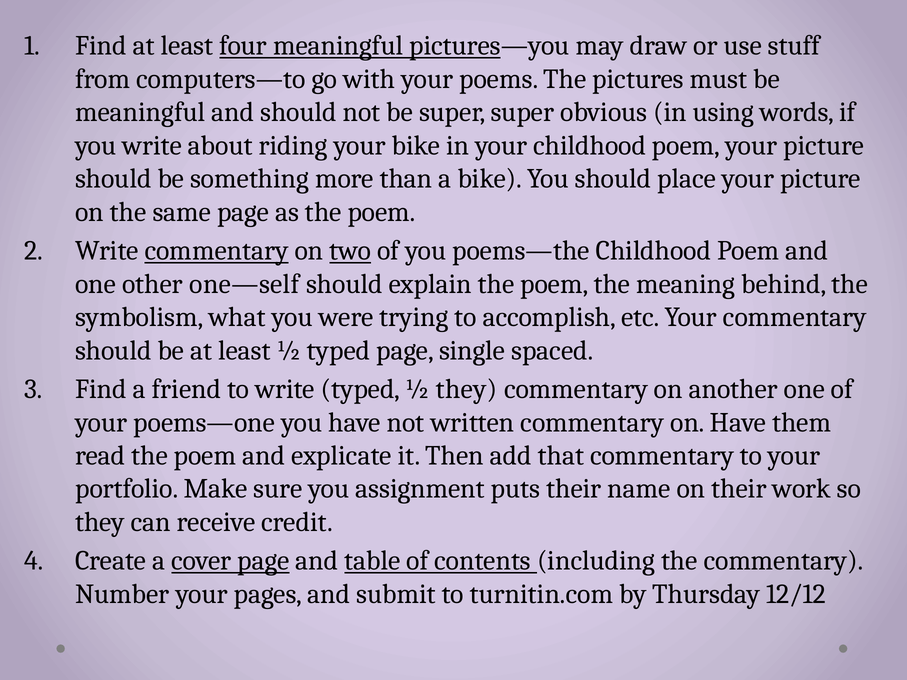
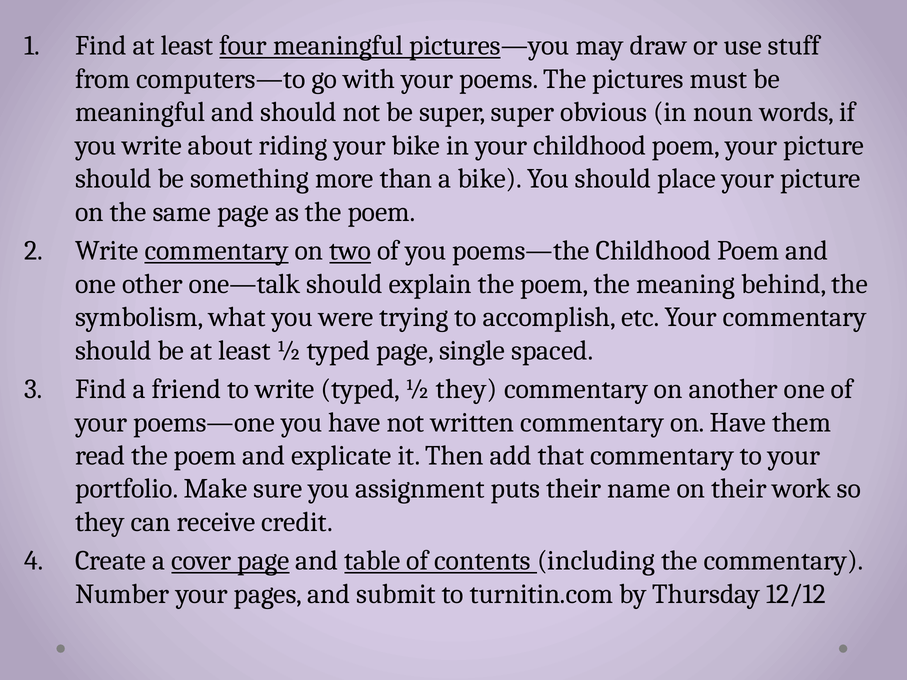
using: using -> noun (723, 112)
one—self: one—self -> one—talk (245, 284)
